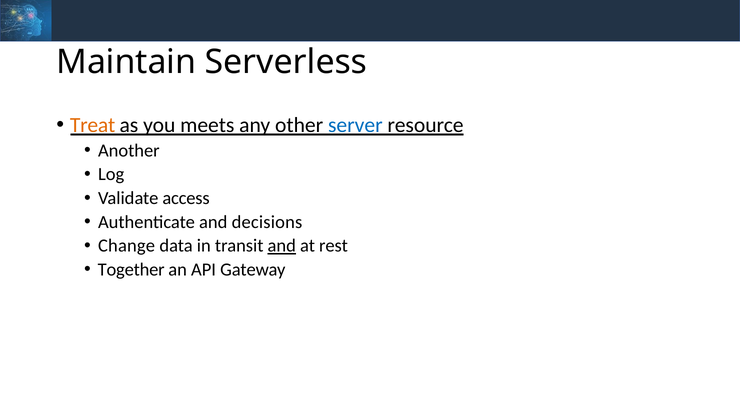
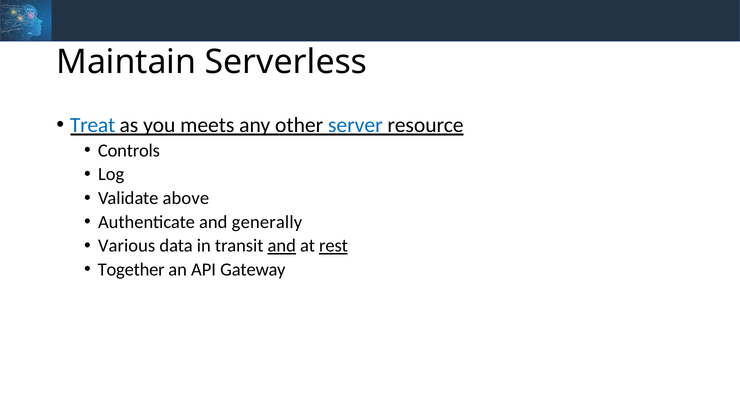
Treat colour: orange -> blue (93, 125)
Another: Another -> Controls (129, 151)
access: access -> above (186, 198)
decisions: decisions -> generally (267, 222)
Change: Change -> Various (127, 246)
rest underline: none -> present (333, 246)
